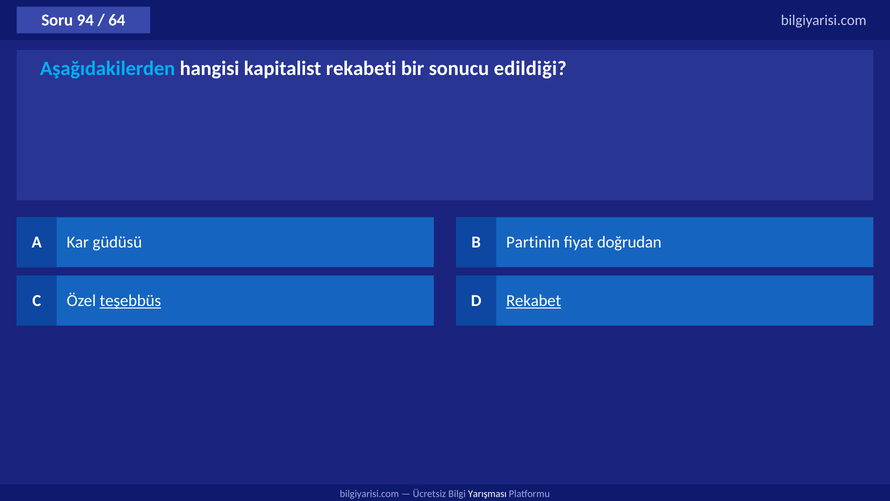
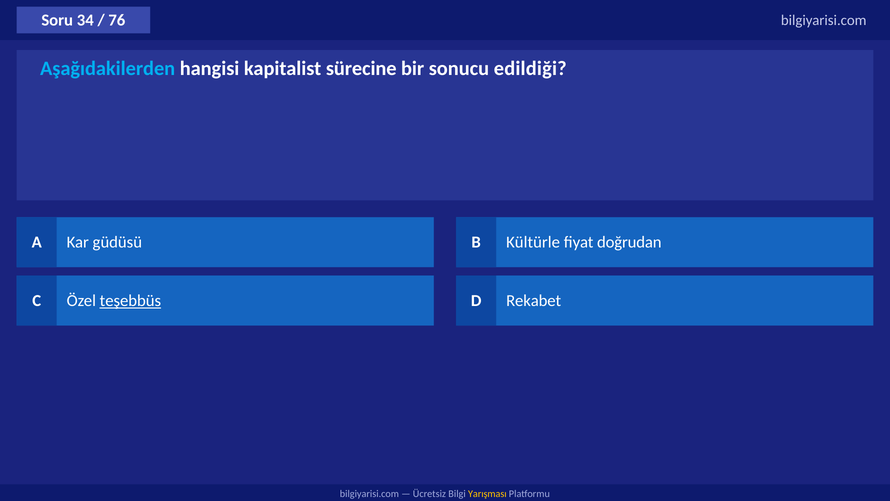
94: 94 -> 34 (85, 20)
64: 64 -> 76 (117, 20)
rekabeti: rekabeti -> sürecine (361, 69)
Partinin: Partinin -> Kültürle (533, 242)
Rekabet underline: present -> none (534, 301)
Yarışması colour: white -> yellow (487, 494)
